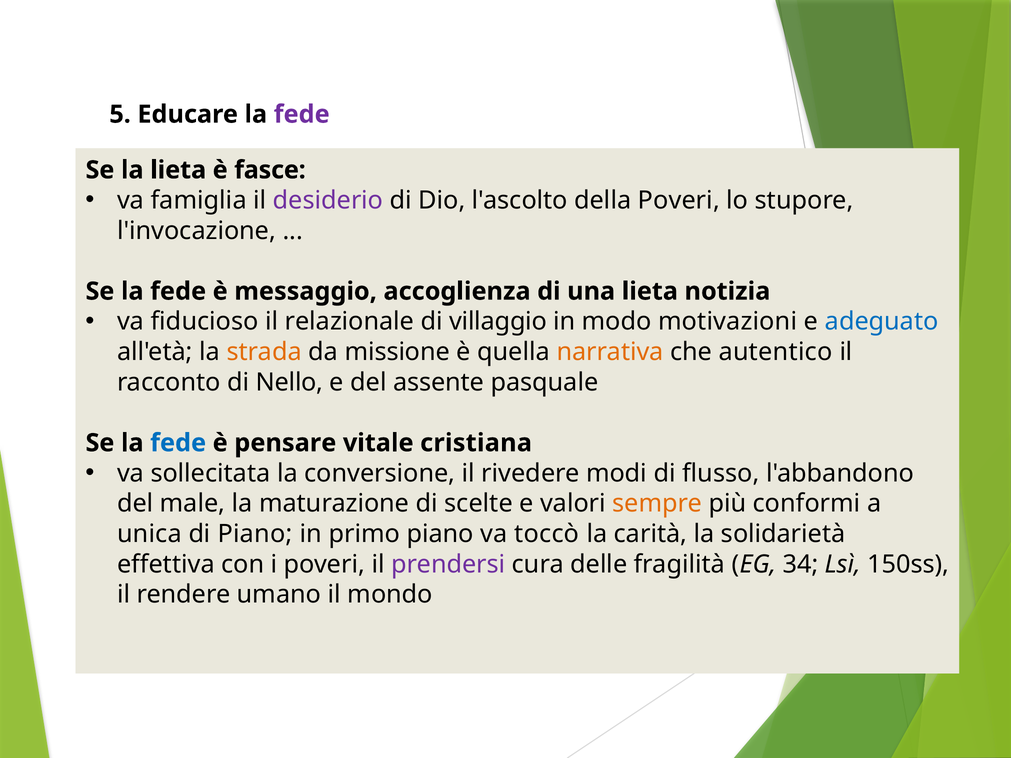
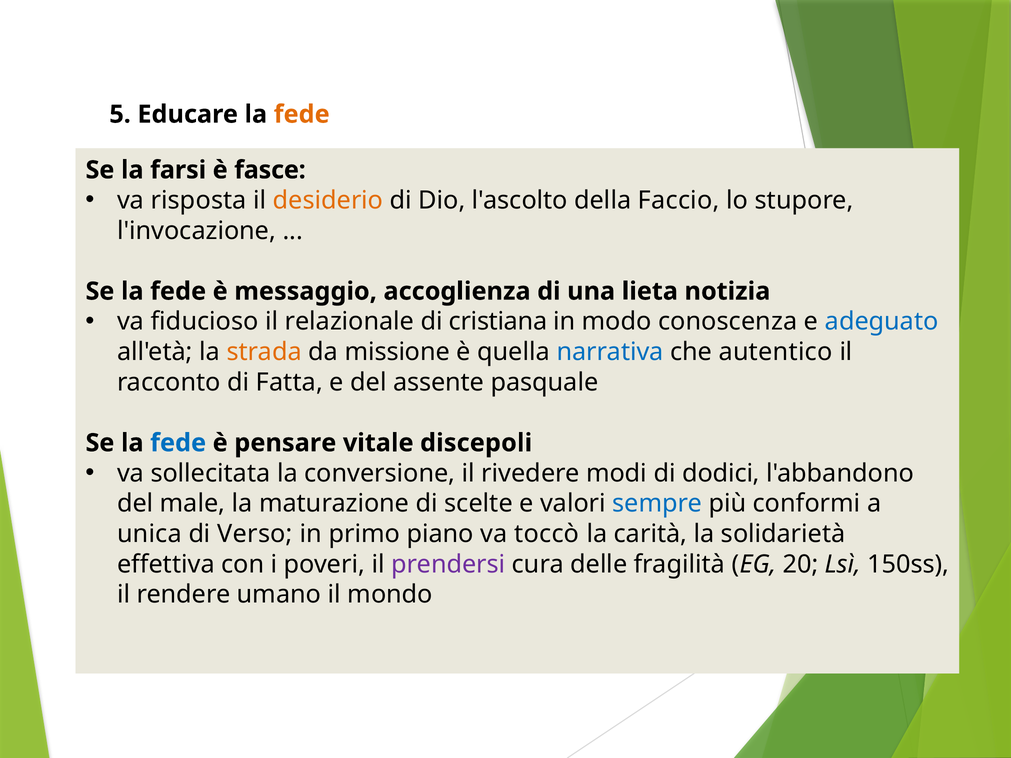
fede colour: purple -> orange (302, 114)
la lieta: lieta -> farsi (178, 170)
famiglia: famiglia -> risposta (199, 200)
desiderio colour: purple -> orange (328, 200)
della Poveri: Poveri -> Faccio (679, 200)
villaggio: villaggio -> cristiana (498, 322)
motivazioni: motivazioni -> conoscenza (728, 322)
narrativa colour: orange -> blue (610, 352)
Nello: Nello -> Fatta (289, 382)
cristiana: cristiana -> discepoli (476, 443)
flusso: flusso -> dodici (721, 473)
sempre colour: orange -> blue (657, 504)
di Piano: Piano -> Verso (255, 534)
34: 34 -> 20 (800, 564)
